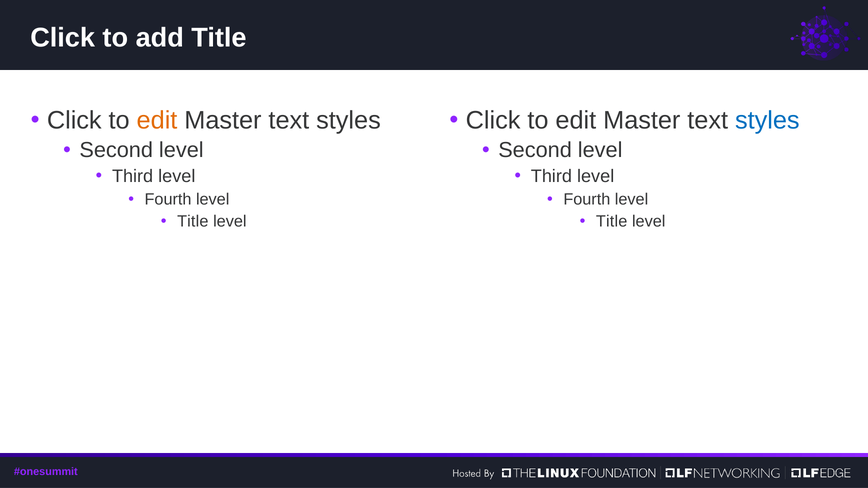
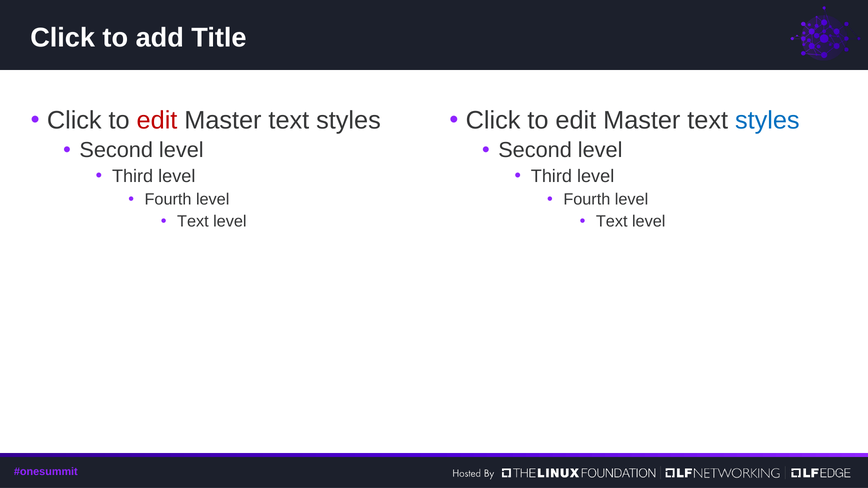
edit colour: orange -> red (157, 120)
Title: Title -> Text (193, 222)
Title: Title -> Text (612, 222)
